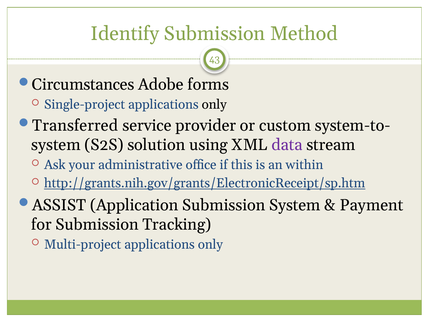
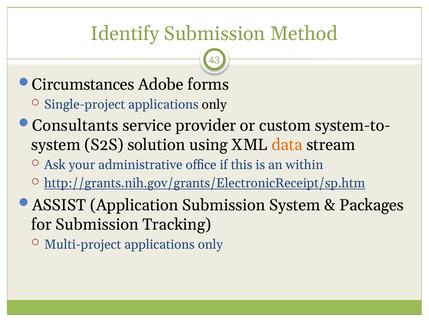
Transferred: Transferred -> Consultants (75, 125)
data colour: purple -> orange (287, 145)
Payment: Payment -> Packages (372, 205)
